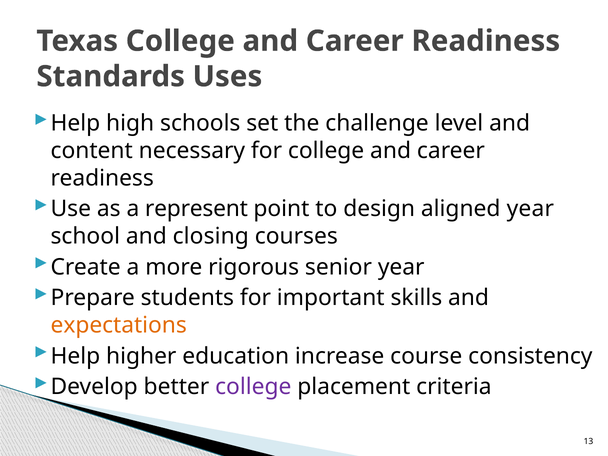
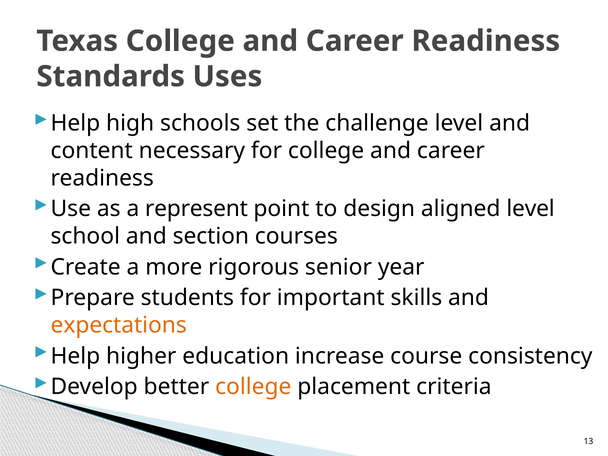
aligned year: year -> level (531, 209)
closing: closing -> section (211, 236)
college colour: purple -> orange (253, 387)
